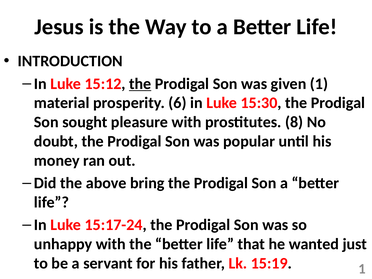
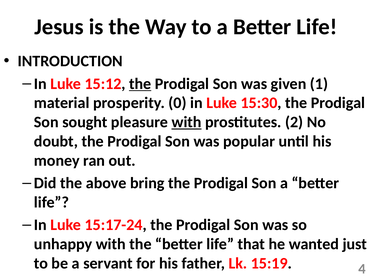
6: 6 -> 0 (177, 103)
with underline: none -> present (187, 122)
8: 8 -> 2 (294, 122)
15:19 1: 1 -> 4 (362, 269)
